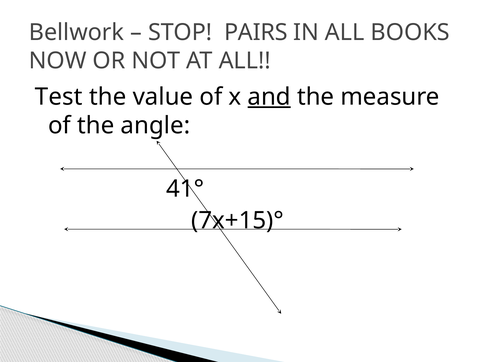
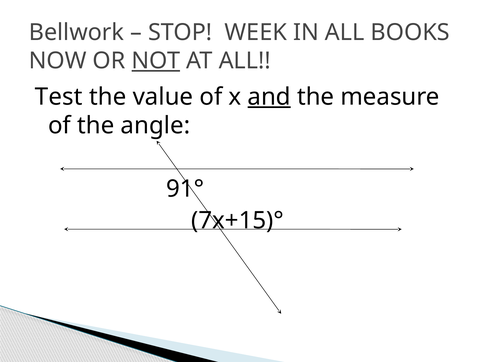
PAIRS: PAIRS -> WEEK (256, 33)
NOT underline: none -> present (156, 61)
41°: 41° -> 91° (185, 189)
